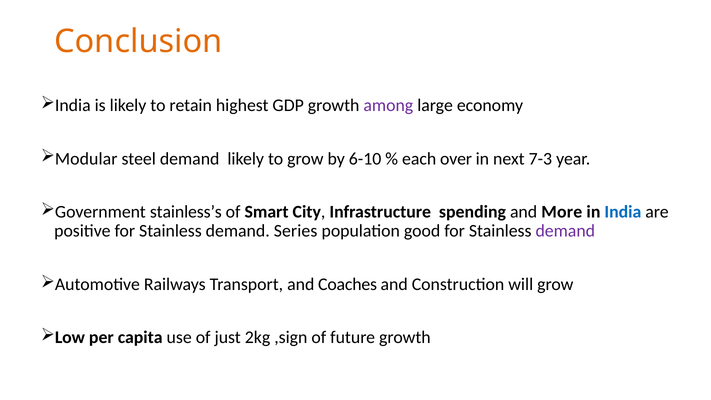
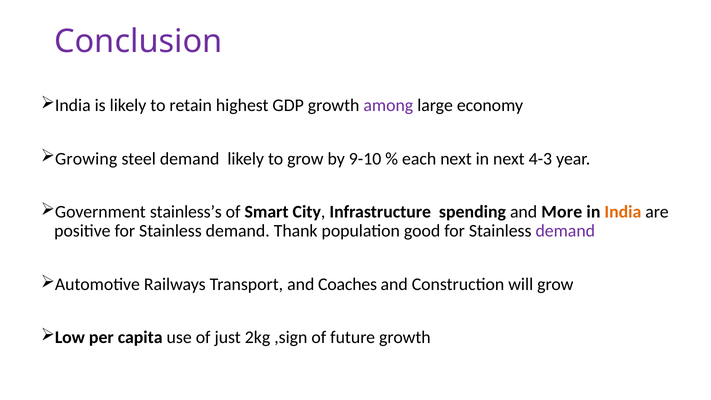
Conclusion colour: orange -> purple (138, 41)
Modular: Modular -> Growing (86, 159)
6-10: 6-10 -> 9-10 (365, 159)
each over: over -> next (456, 159)
7-3: 7-3 -> 4-3 (540, 159)
India colour: blue -> orange (623, 212)
Series: Series -> Thank (296, 231)
